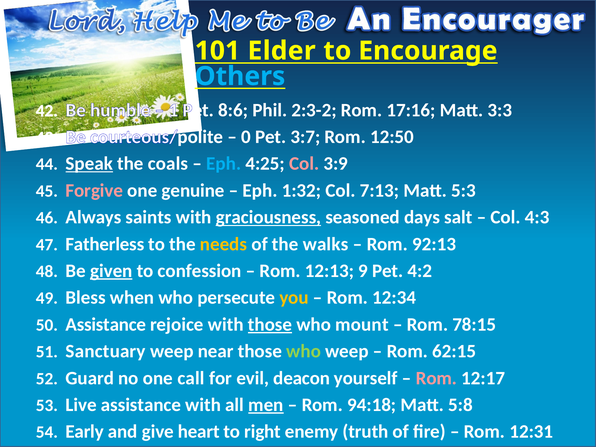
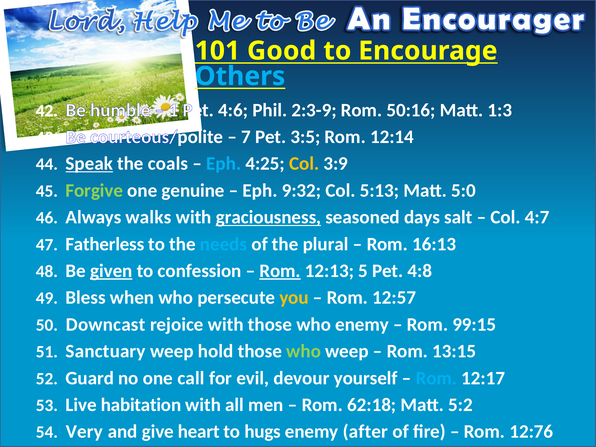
Elder: Elder -> Good (282, 51)
8:6: 8:6 -> 4:6 (233, 110)
2:3-2: 2:3-2 -> 2:3-9 (314, 110)
17:16: 17:16 -> 50:16 (411, 110)
3:3: 3:3 -> 1:3 (500, 110)
0: 0 -> 7 (246, 137)
3:7: 3:7 -> 3:5 (305, 137)
12:50: 12:50 -> 12:14 (392, 137)
Col colour: pink -> yellow (304, 164)
Forgive colour: pink -> light green (94, 190)
1:32: 1:32 -> 9:32 (301, 190)
7:13: 7:13 -> 5:13 (379, 190)
5:3: 5:3 -> 5:0 (464, 190)
saints: saints -> walks (148, 217)
4:3: 4:3 -> 4:7 (537, 217)
needs colour: yellow -> light blue (224, 244)
walks: walks -> plural (326, 244)
92:13: 92:13 -> 16:13 (434, 244)
Rom underline: none -> present (280, 271)
9: 9 -> 5 (363, 271)
4:2: 4:2 -> 4:8 (420, 271)
12:34: 12:34 -> 12:57 (394, 298)
Assistance: Assistance -> Downcast (106, 324)
those underline: present -> none (270, 324)
who mount: mount -> enemy (362, 324)
78:15: 78:15 -> 99:15 (474, 324)
near: near -> hold (216, 351)
62:15: 62:15 -> 13:15 (454, 351)
deacon: deacon -> devour (302, 378)
Rom colour: pink -> light blue (436, 378)
Live assistance: assistance -> habitation (141, 405)
men underline: present -> none (266, 405)
94:18: 94:18 -> 62:18 (372, 405)
5:8: 5:8 -> 5:2 (461, 405)
Early: Early -> Very (84, 432)
right: right -> hugs (263, 432)
truth: truth -> after (365, 432)
12:31: 12:31 -> 12:76 (531, 432)
